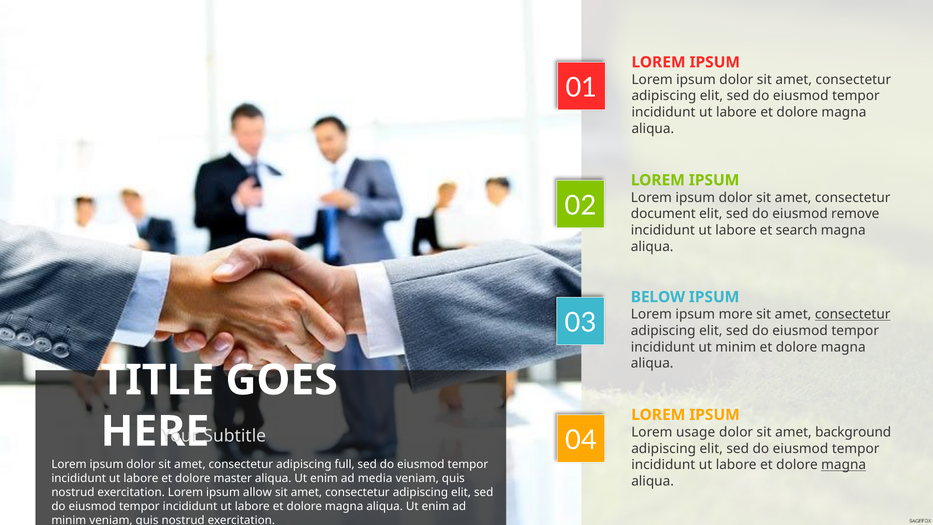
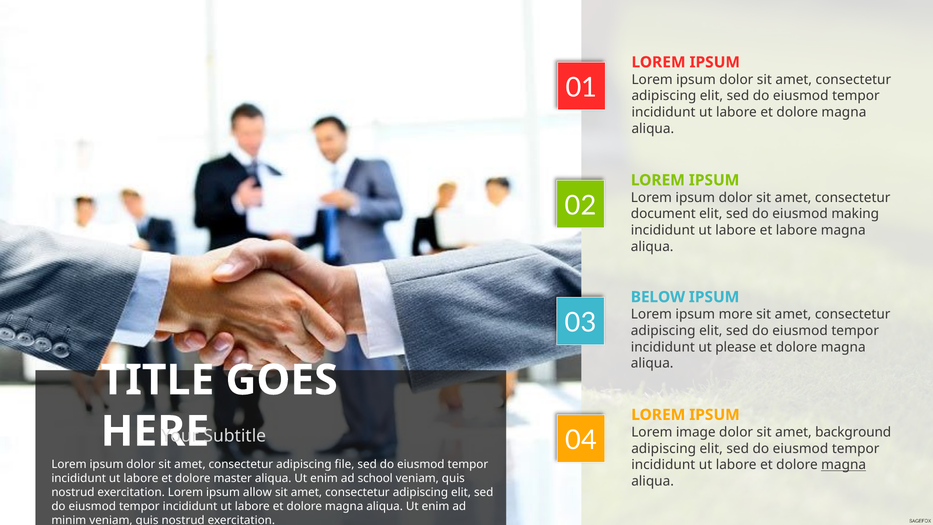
remove: remove -> making (855, 214)
et search: search -> labore (796, 230)
consectetur underline: present -> none (853, 314)
ut minim: minim -> please (736, 347)
usage: usage -> image (696, 432)
full: full -> file (345, 464)
media: media -> school (375, 478)
